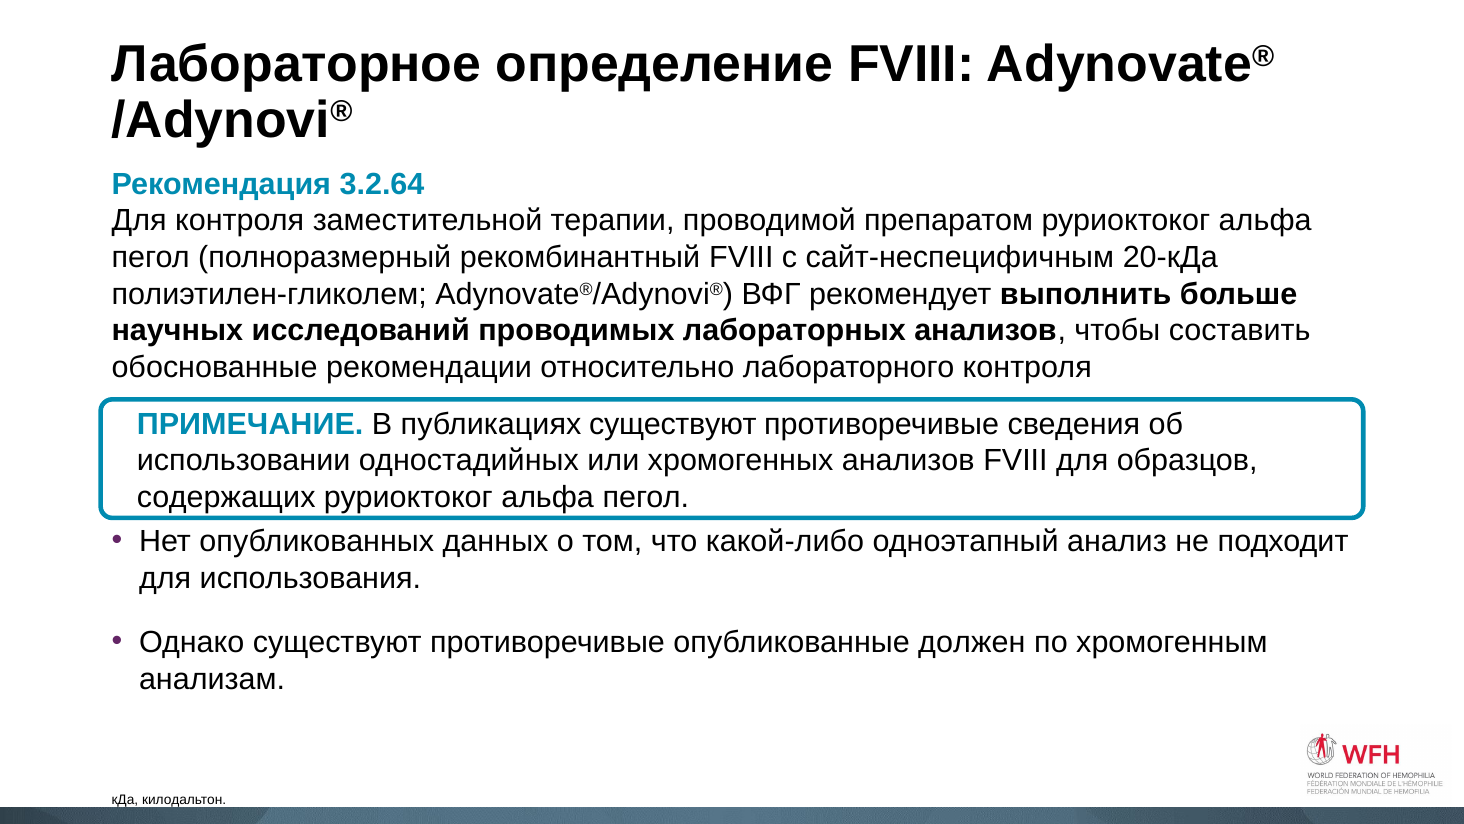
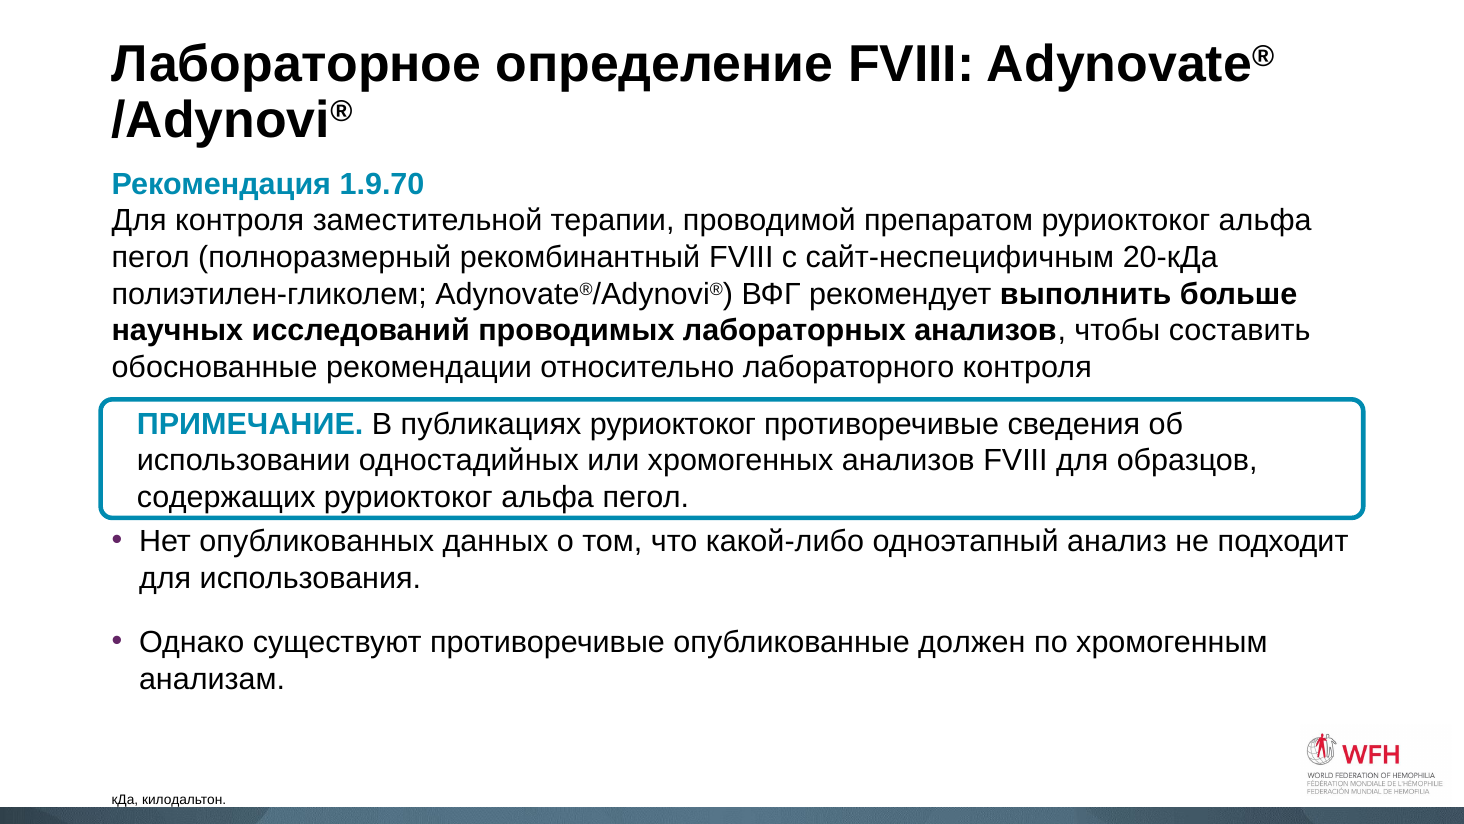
3.2.64: 3.2.64 -> 1.9.70 (382, 184)
публикациях существуют: существуют -> руриоктоког (673, 424)
